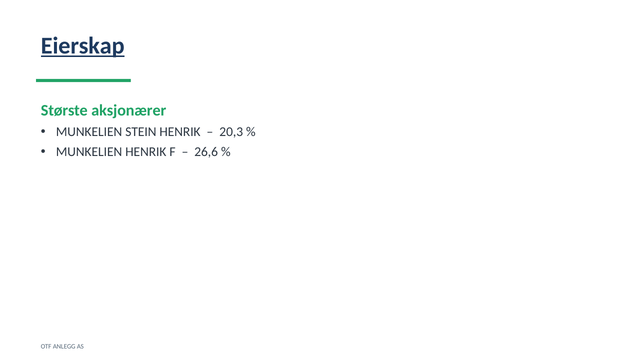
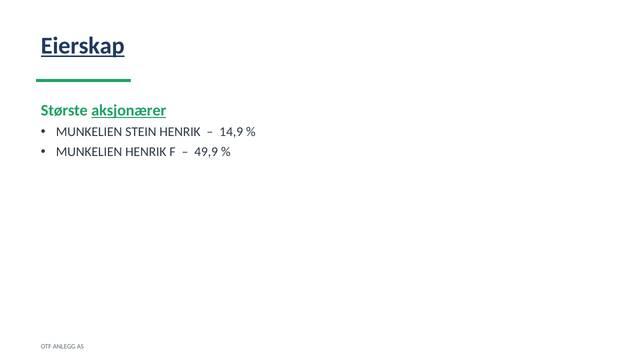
aksjonærer underline: none -> present (129, 111)
20,3: 20,3 -> 14,9 (231, 132)
26,6: 26,6 -> 49,9 (206, 152)
